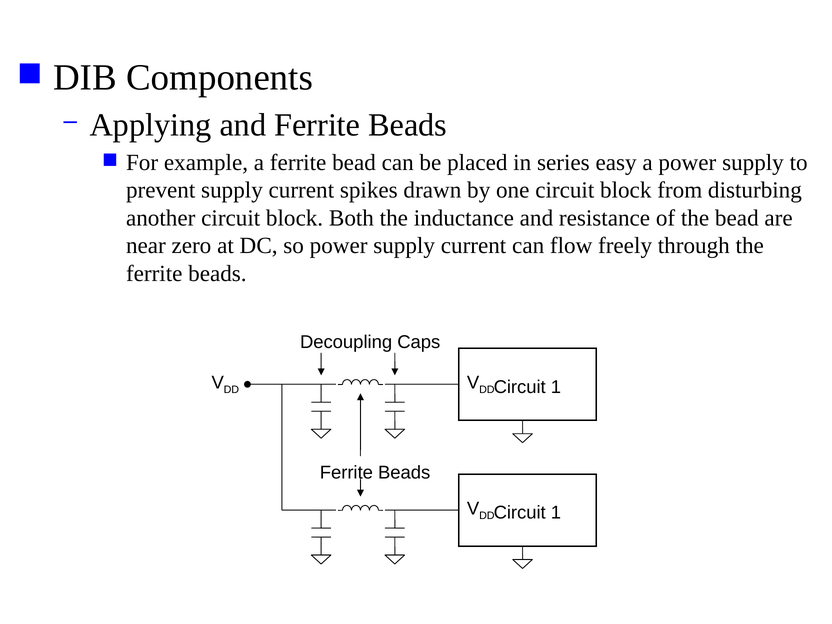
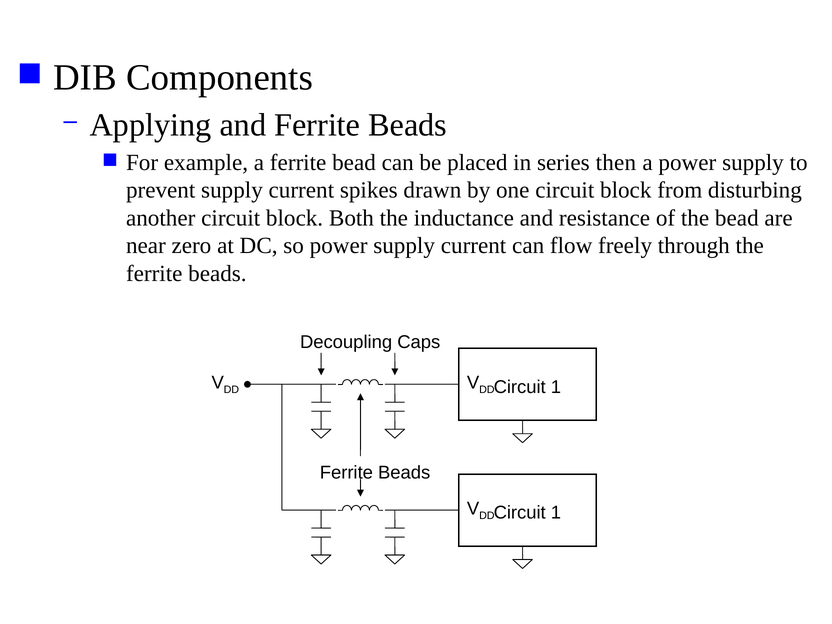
easy: easy -> then (616, 162)
